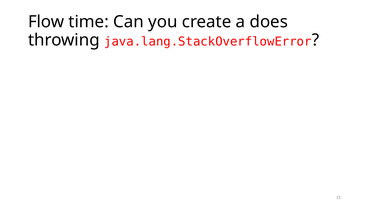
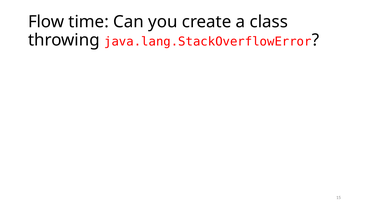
does: does -> class (269, 22)
